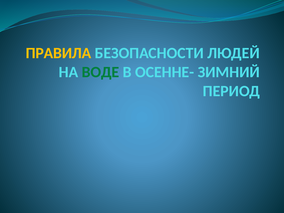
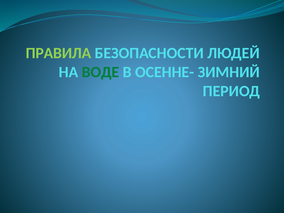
ПРАВИЛА colour: yellow -> light green (58, 53)
